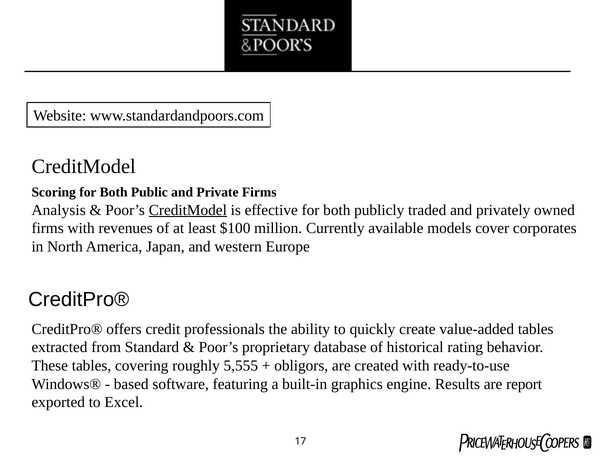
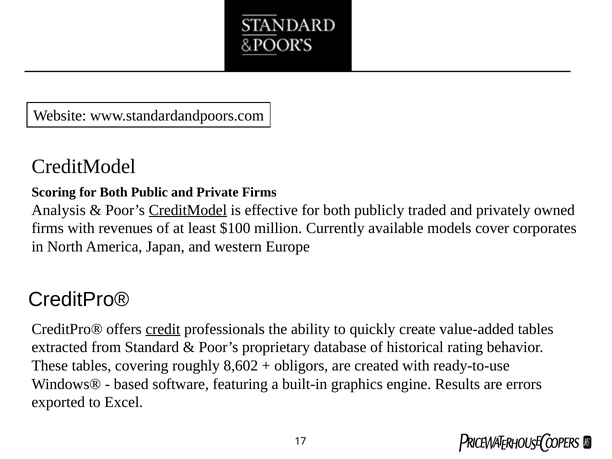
credit underline: none -> present (163, 329)
5,555: 5,555 -> 8,602 (241, 366)
report: report -> errors (524, 384)
